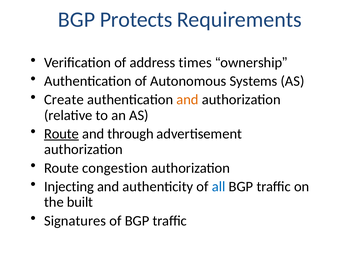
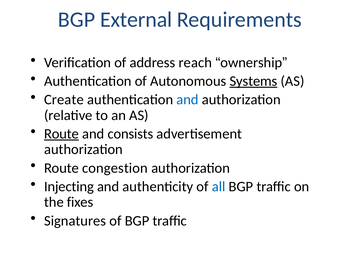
Protects: Protects -> External (136, 20)
times: times -> reach (195, 63)
Systems underline: none -> present (253, 81)
and colour: orange -> blue (188, 100)
through: through -> consists (130, 134)
built: built -> fixes (80, 202)
